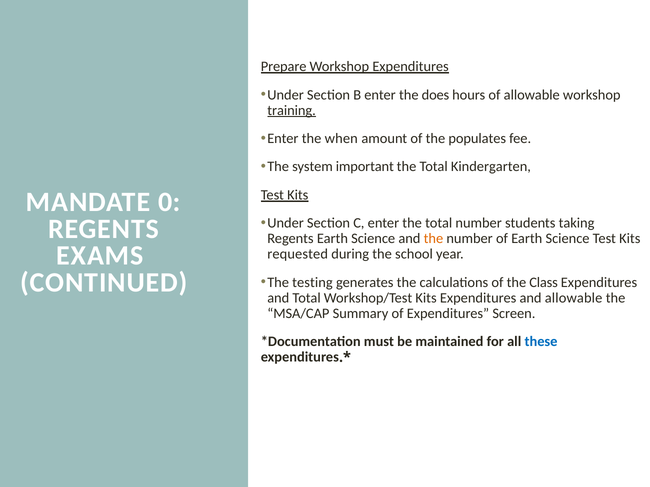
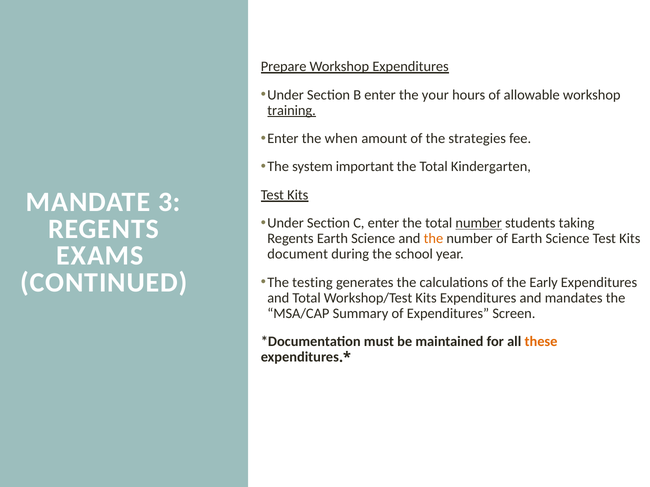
does: does -> your (435, 95)
populates: populates -> strategies (477, 139)
0: 0 -> 3 (169, 202)
number underline: none -> present (479, 223)
requested: requested -> document (298, 254)
Class: Class -> Early (544, 283)
and allowable: allowable -> mandates (574, 298)
these colour: blue -> orange (541, 342)
